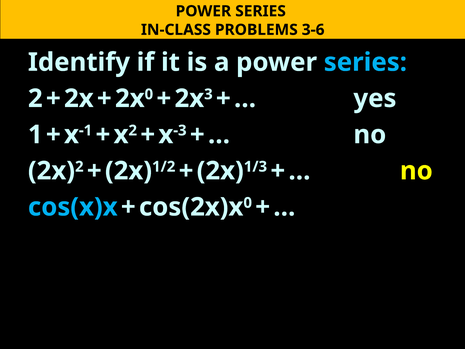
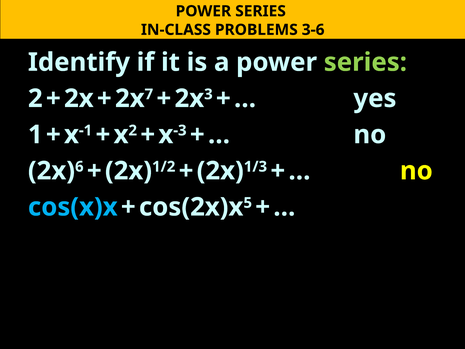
series colour: light blue -> light green (365, 62)
2x 0: 0 -> 7 (149, 94)
2x 2: 2 -> 6 (79, 167)
0: 0 -> 5 (248, 203)
